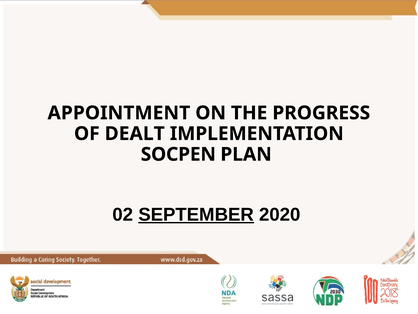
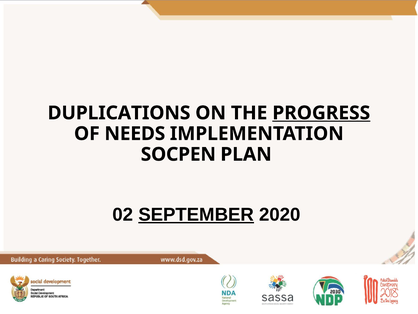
APPOINTMENT: APPOINTMENT -> DUPLICATIONS (119, 113)
PROGRESS underline: none -> present (321, 113)
DEALT: DEALT -> NEEDS (135, 133)
